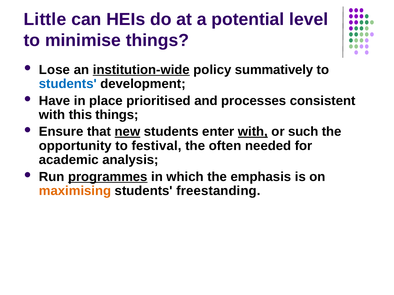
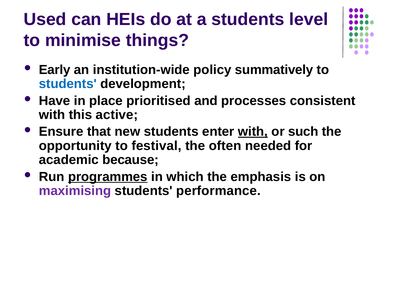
Little: Little -> Used (45, 19)
a potential: potential -> students (248, 19)
Lose: Lose -> Early (55, 70)
institution-wide underline: present -> none (141, 70)
this things: things -> active (117, 115)
new underline: present -> none (127, 132)
analysis: analysis -> because (131, 160)
maximising colour: orange -> purple (75, 191)
freestanding: freestanding -> performance (218, 191)
